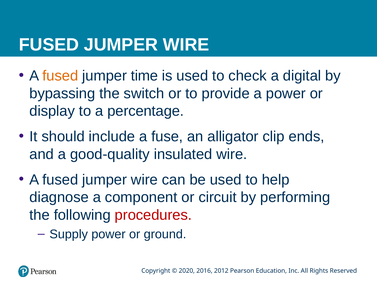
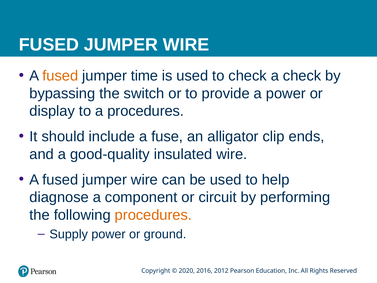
a digital: digital -> check (302, 76)
a percentage: percentage -> procedures (146, 111)
procedures colour: red -> orange (153, 215)
